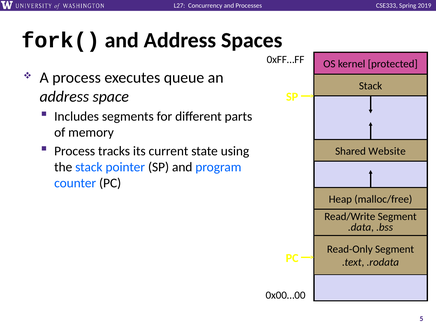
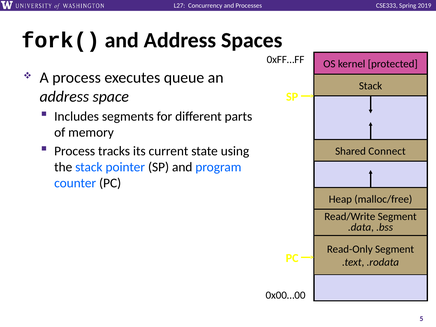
Website: Website -> Connect (387, 151)
